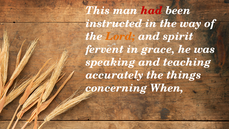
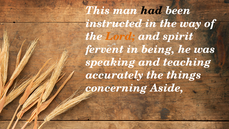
had colour: red -> black (152, 11)
grace: grace -> being (158, 49)
When: When -> Aside (167, 88)
